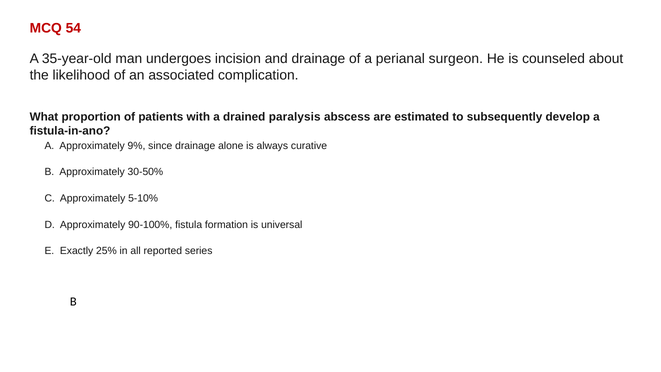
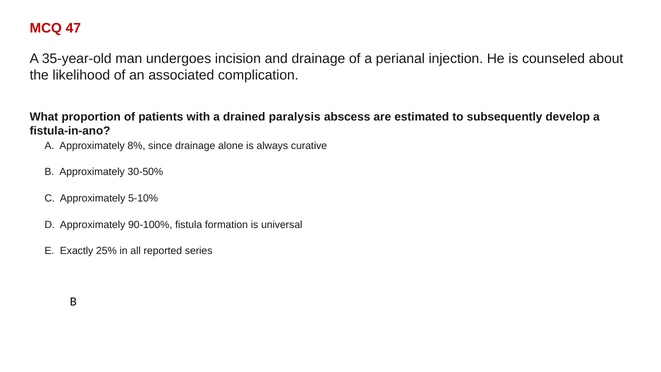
54: 54 -> 47 (73, 28)
surgeon: surgeon -> injection (456, 59)
9%: 9% -> 8% (136, 146)
